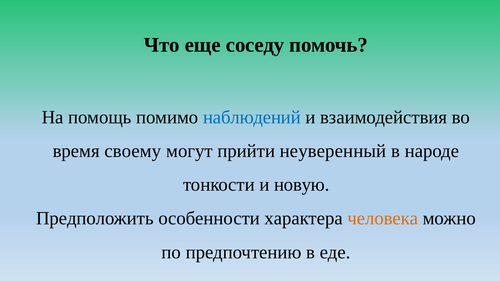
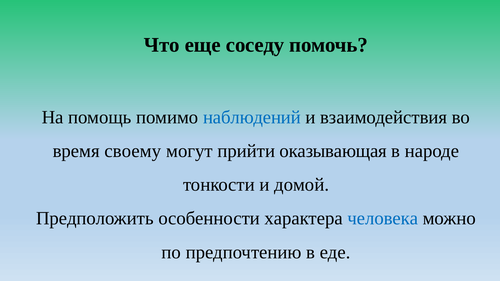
неуверенный: неуверенный -> оказывающая (333, 151)
новую: новую -> домой (302, 185)
человека colour: orange -> blue (383, 219)
